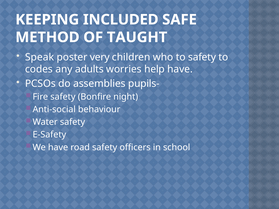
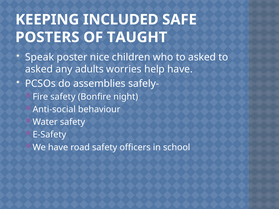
METHOD: METHOD -> POSTERS (47, 37)
very: very -> nice (100, 57)
who to safety: safety -> asked (202, 57)
codes: codes -> asked (39, 69)
pupils-: pupils- -> safely- (144, 84)
